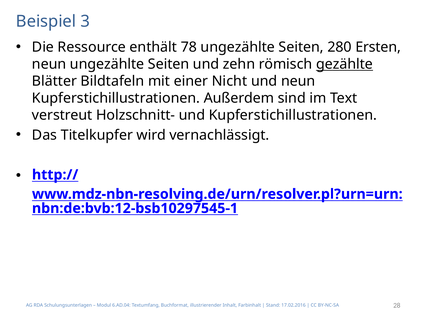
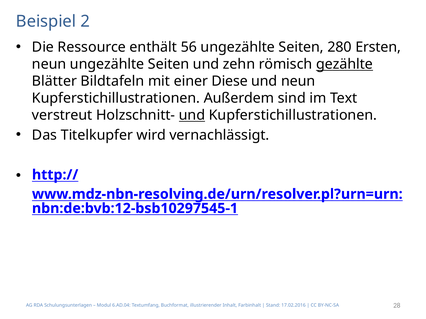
3: 3 -> 2 (85, 22)
78: 78 -> 56 (189, 47)
Nicht: Nicht -> Diese (230, 81)
und underline: none -> present (192, 115)
